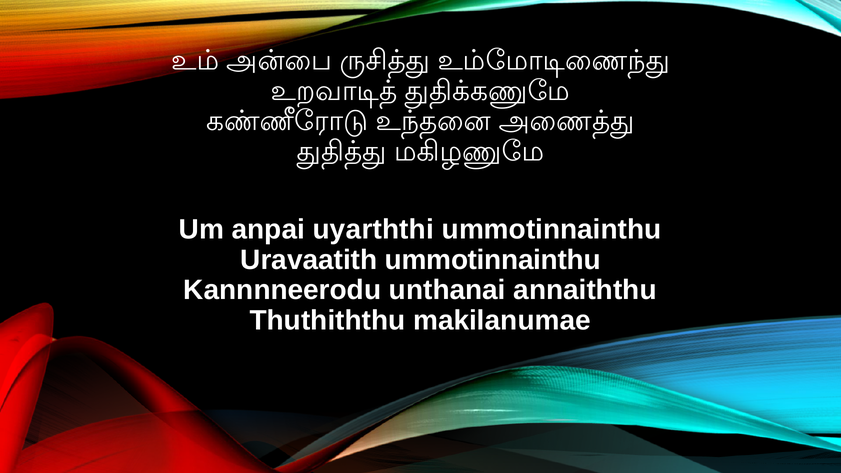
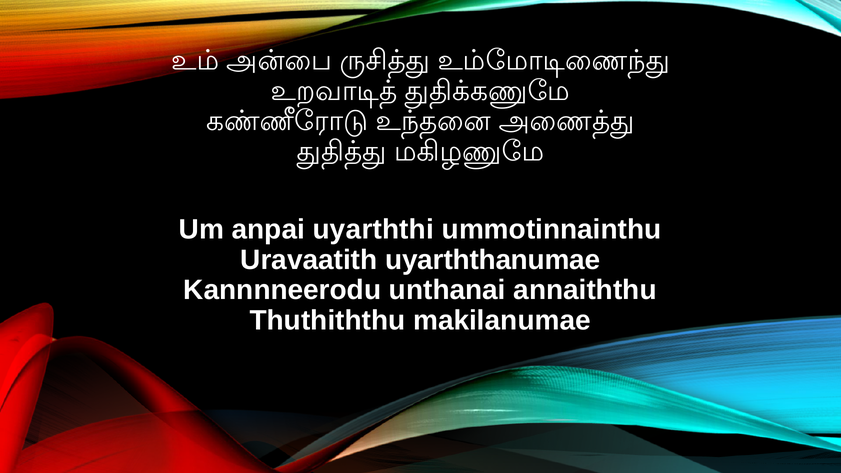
Uravaatith ummotinnainthu: ummotinnainthu -> uyarththanumae (493, 260)
